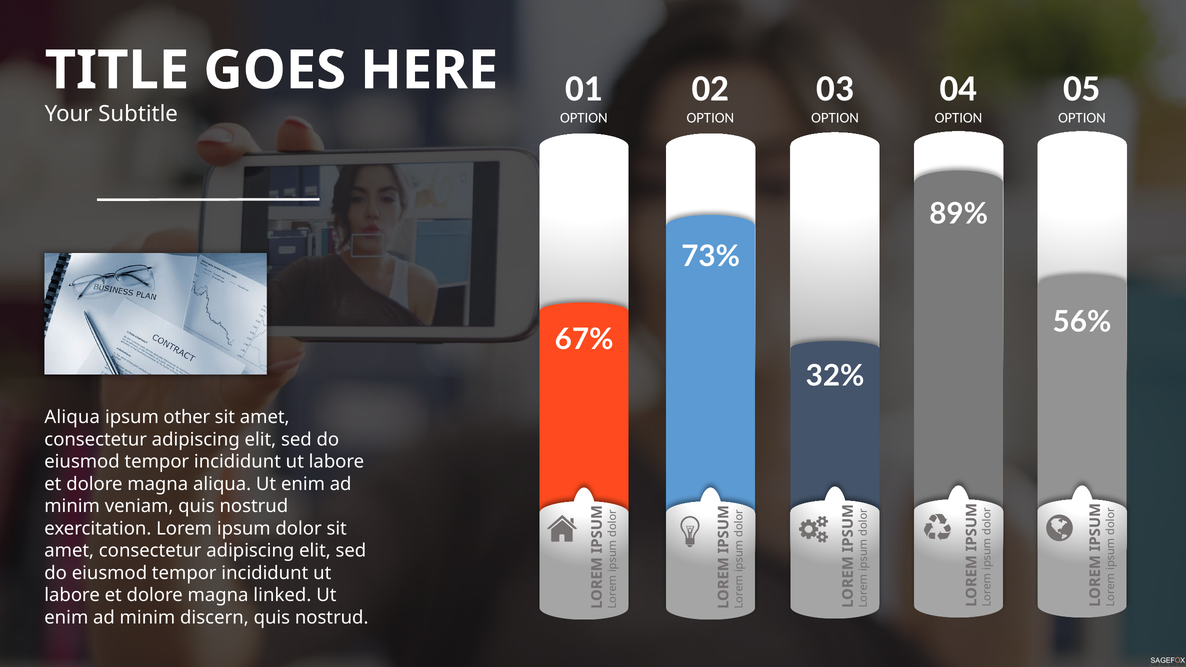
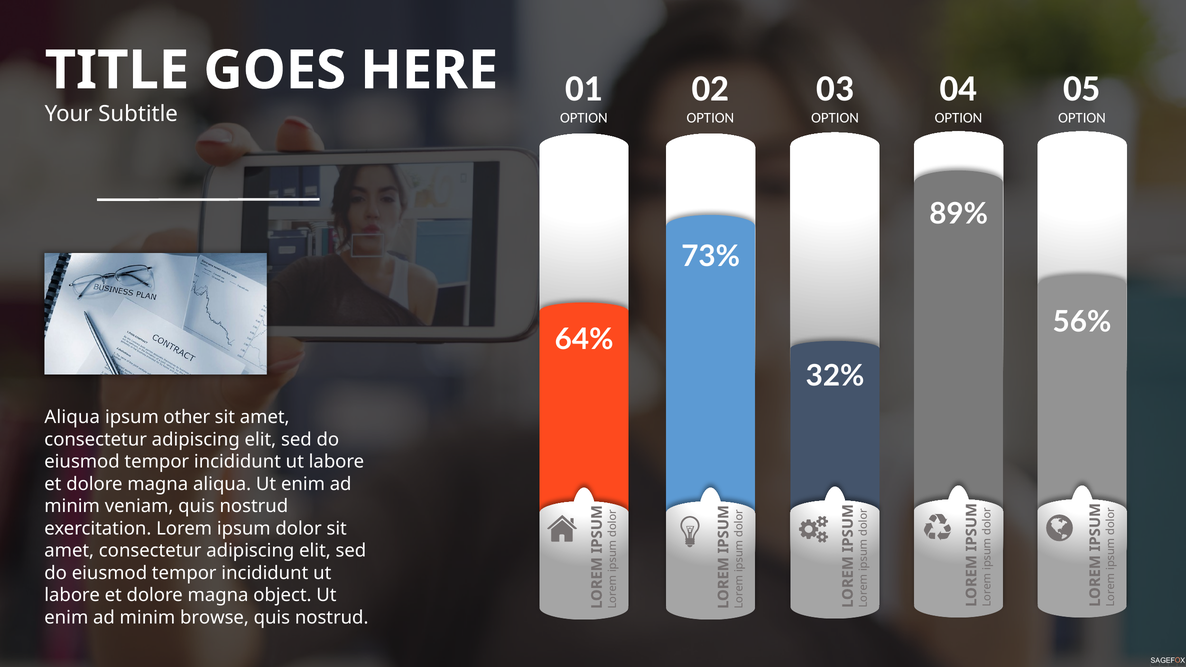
67%: 67% -> 64% (584, 340)
linked: linked -> object (282, 595)
discern: discern -> browse (214, 618)
